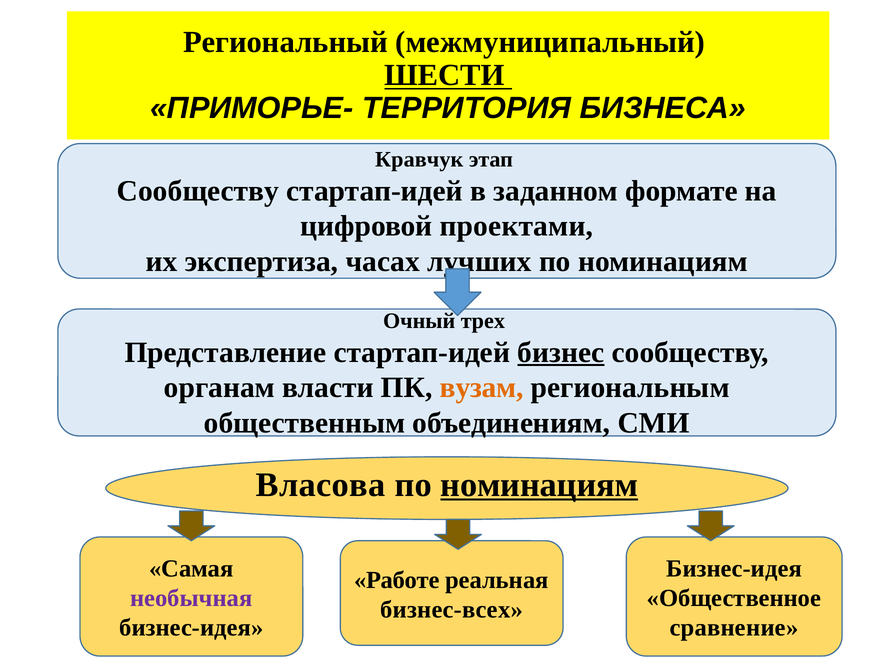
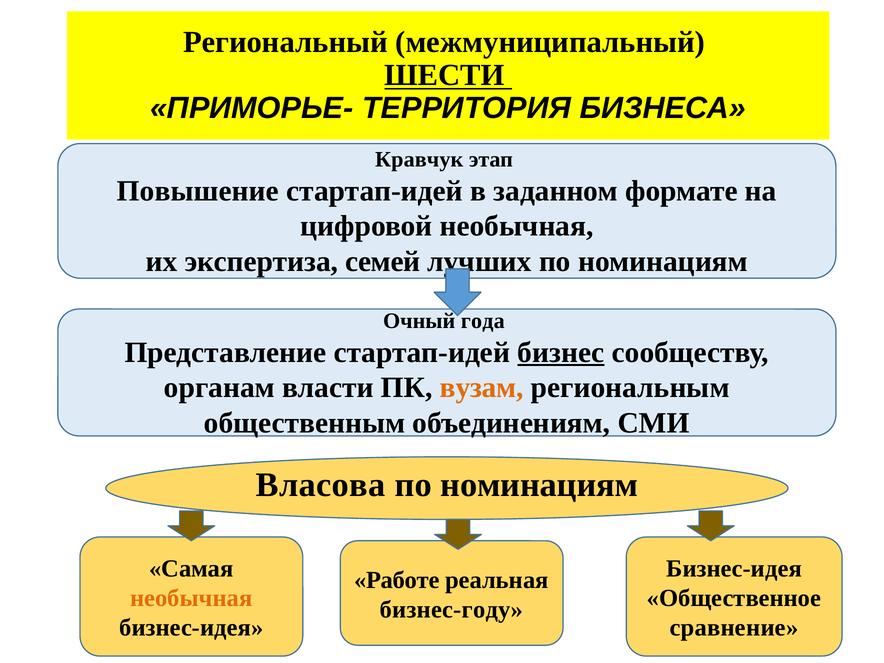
Сообществу: Сообществу -> Повышение (198, 191)
цифровой проектами: проектами -> необычная (517, 226)
часах: часах -> семей (383, 262)
трех: трех -> года (483, 321)
номинациям underline: present -> none (539, 485)
необычная colour: purple -> orange (191, 598)
бизнес-всех: бизнес-всех -> бизнес-году (452, 609)
